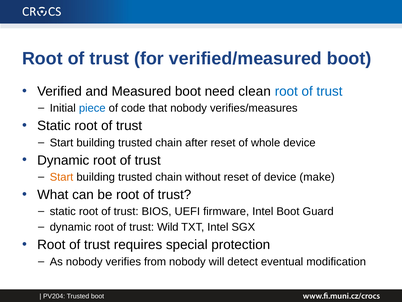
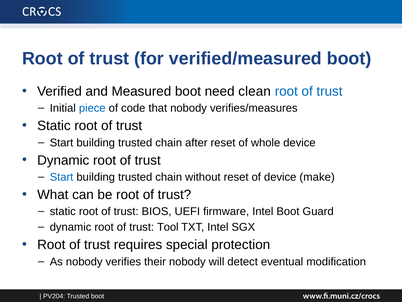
Start colour: orange -> blue (62, 177)
Wild: Wild -> Tool (168, 227)
from: from -> their (155, 261)
